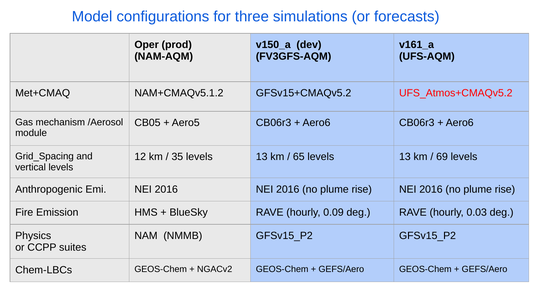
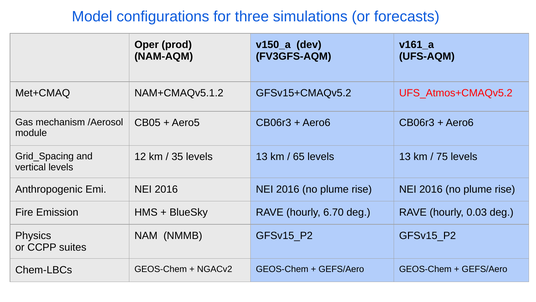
69: 69 -> 75 (442, 157)
0.09: 0.09 -> 6.70 (333, 212)
